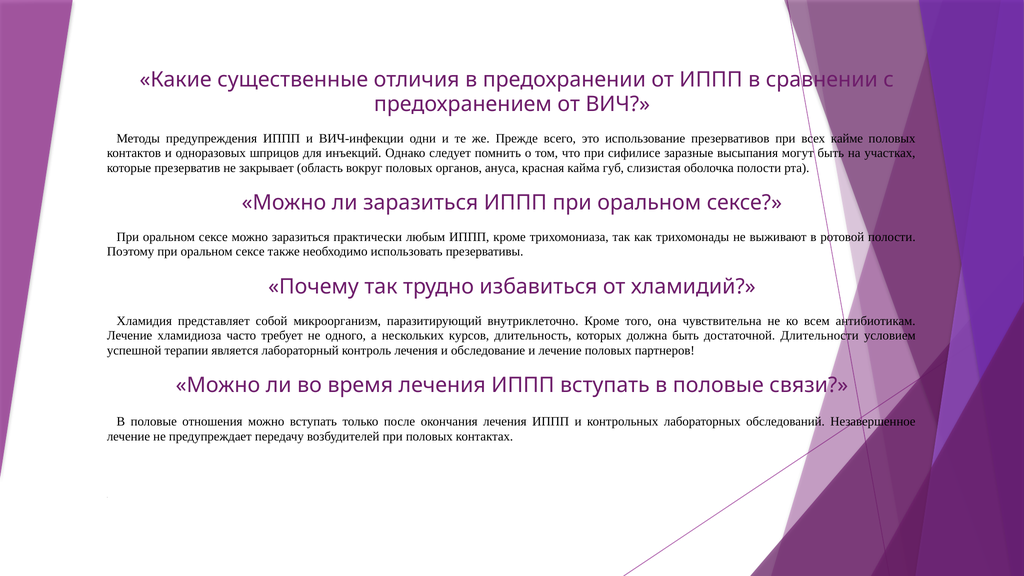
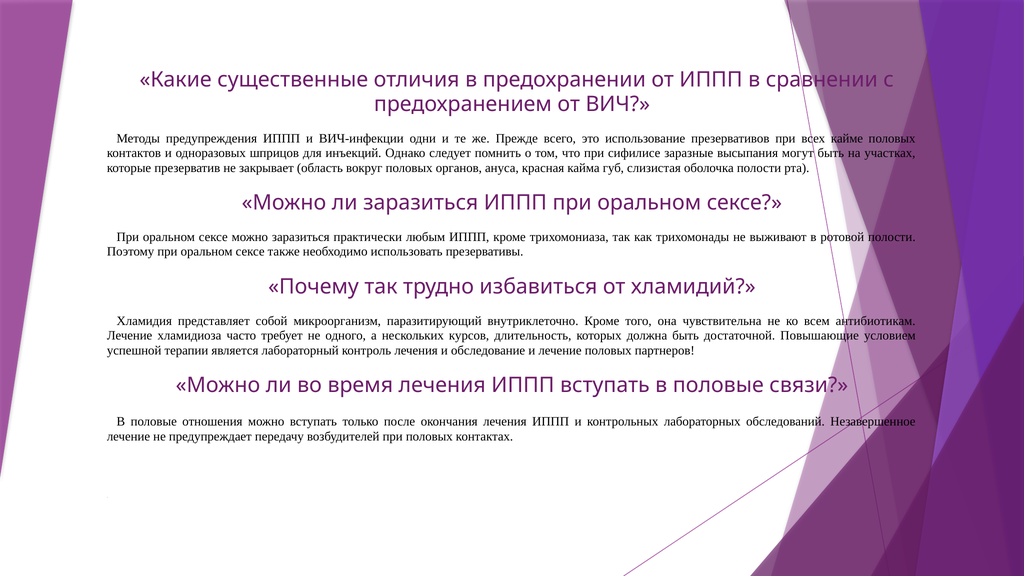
Длительности: Длительности -> Повышающие (820, 336)
